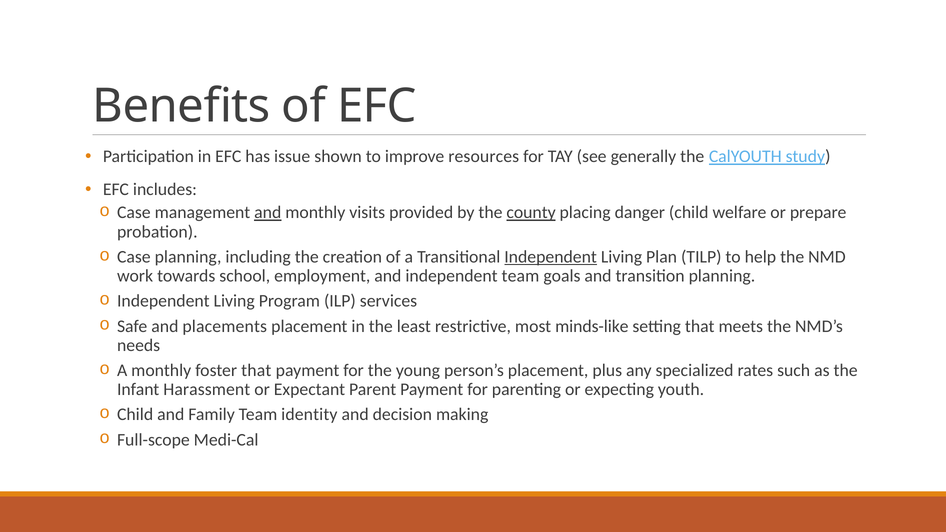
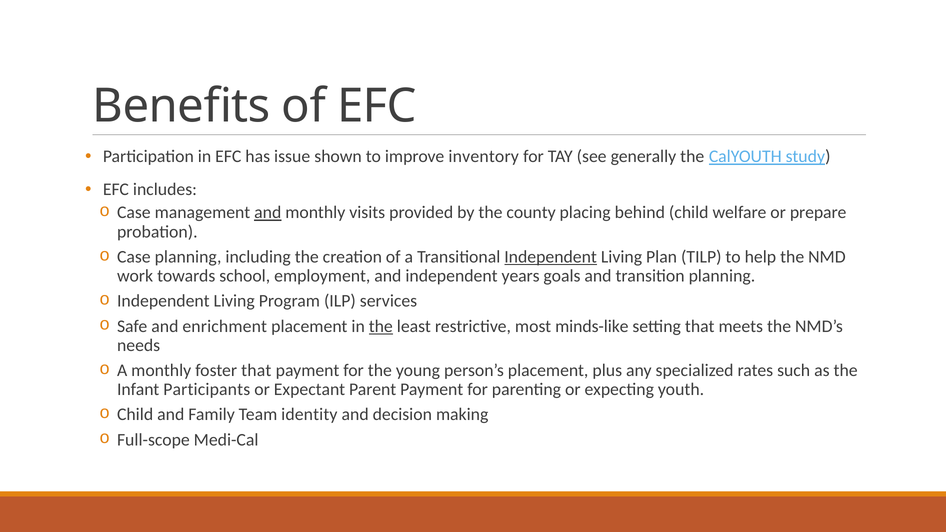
resources: resources -> inventory (484, 156)
county underline: present -> none (531, 213)
danger: danger -> behind (640, 213)
independent team: team -> years (521, 276)
placements: placements -> enrichment (225, 326)
the underline: none -> present (381, 326)
Harassment: Harassment -> Participants (207, 390)
